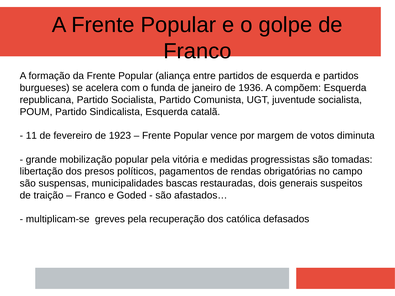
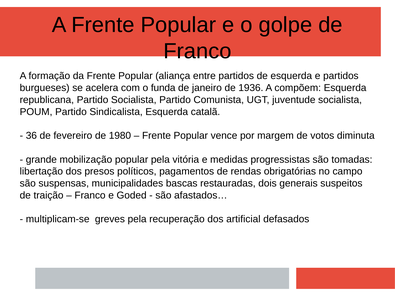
11: 11 -> 36 (31, 136)
1923: 1923 -> 1980 (120, 136)
católica: católica -> artificial (243, 219)
